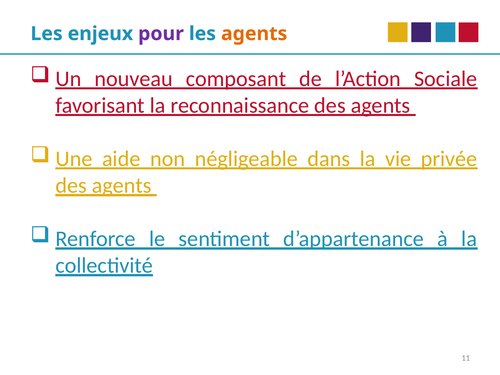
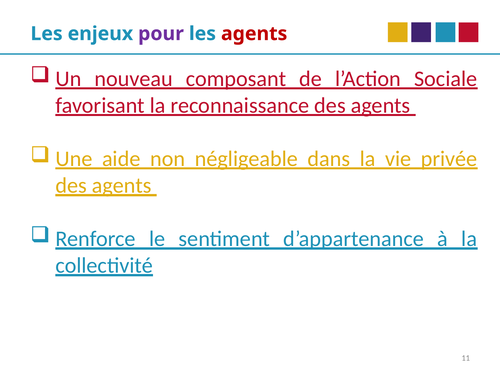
agents colour: orange -> red (254, 34)
